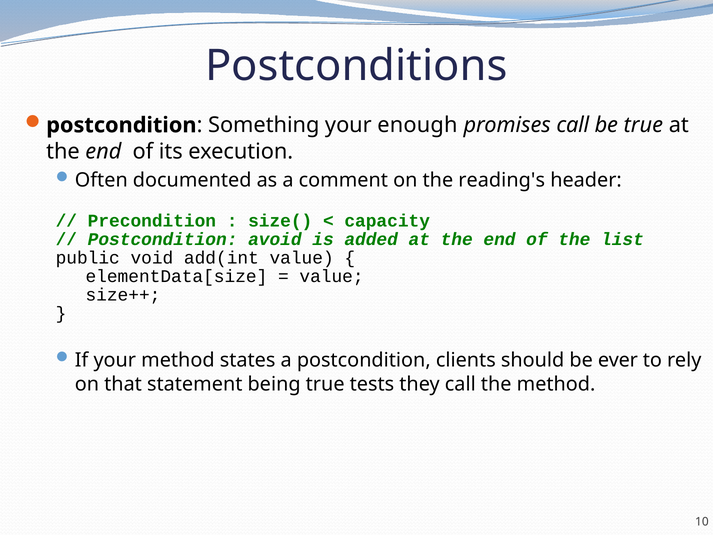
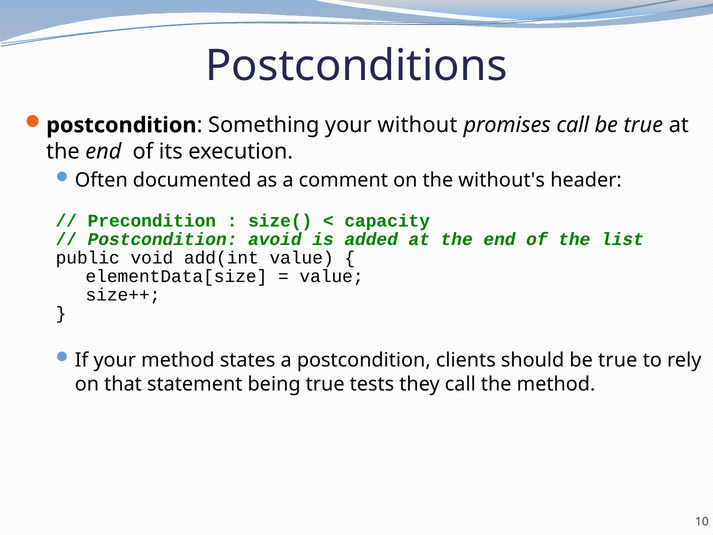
enough: enough -> without (417, 125)
reading's: reading's -> without's (502, 180)
should be ever: ever -> true (618, 360)
